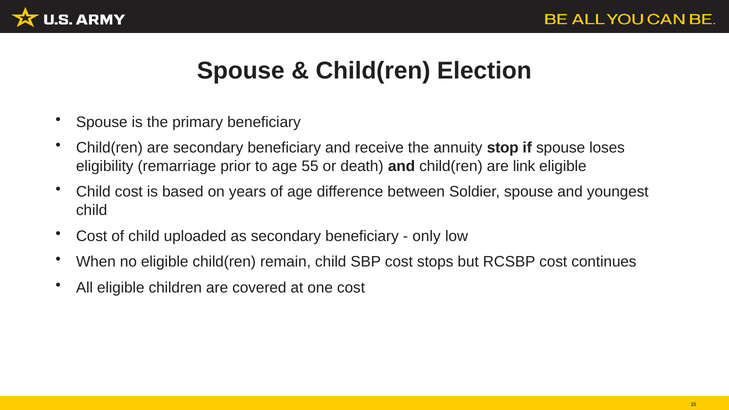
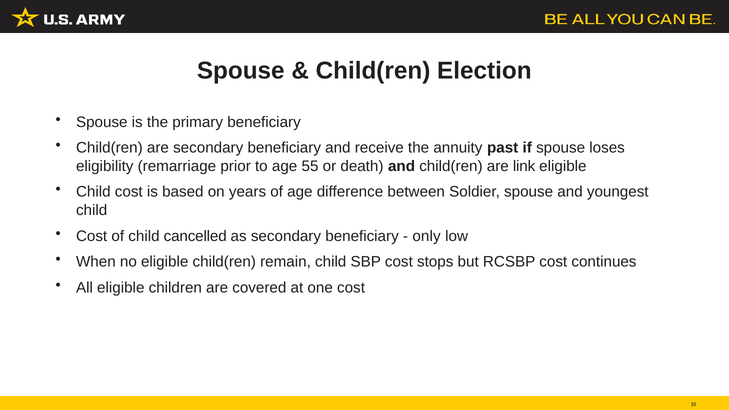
stop: stop -> past (503, 148)
uploaded: uploaded -> cancelled (195, 236)
